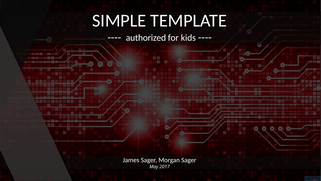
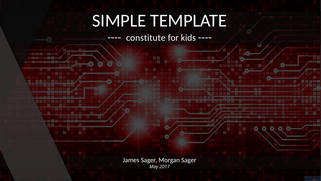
authorized: authorized -> constitute (146, 38)
